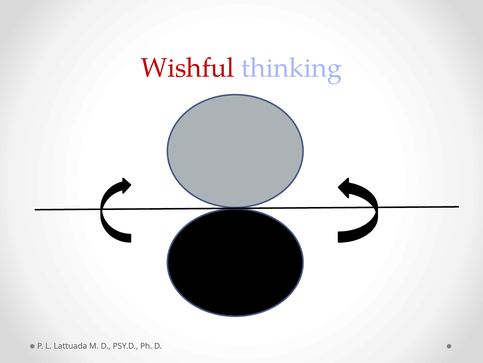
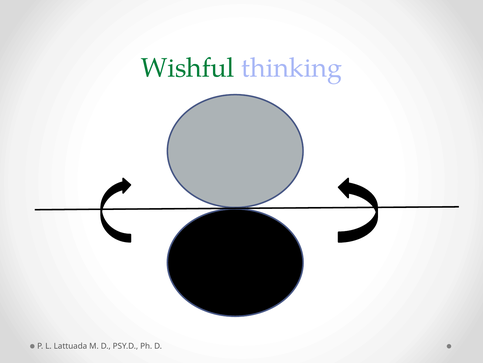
Wishful colour: red -> green (188, 68)
